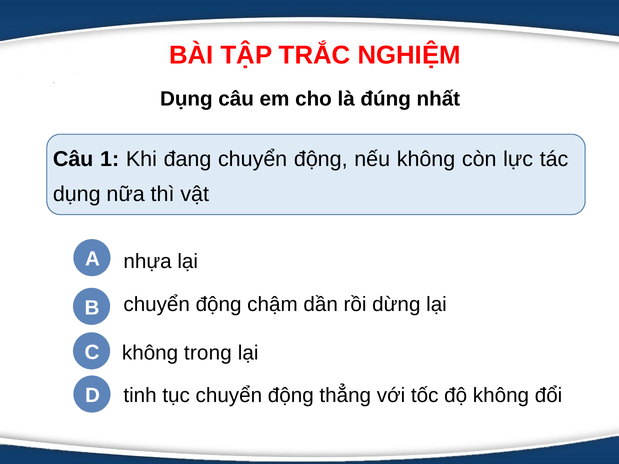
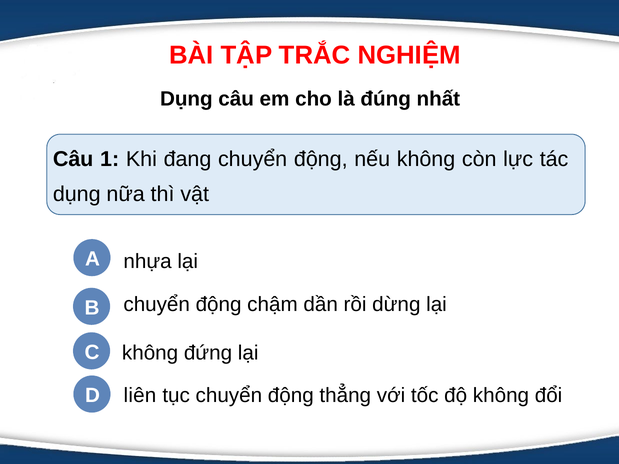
trong: trong -> đứng (208, 353)
tinh: tinh -> liên (140, 396)
